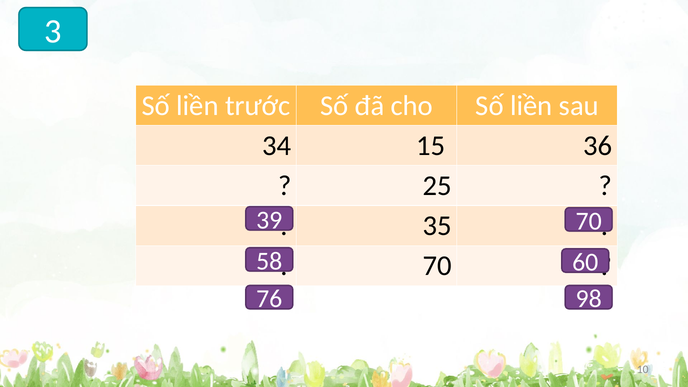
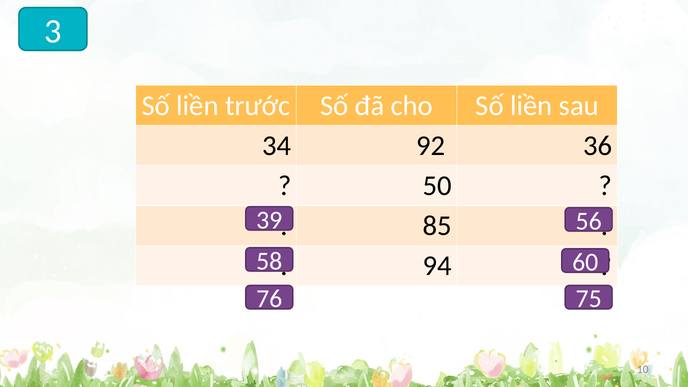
15: 15 -> 92 (431, 146)
25: 25 -> 50 (437, 186)
39 70: 70 -> 56 (589, 221)
35: 35 -> 85 (437, 226)
70: 70 -> 94 (437, 266)
98: 98 -> 75 (589, 299)
